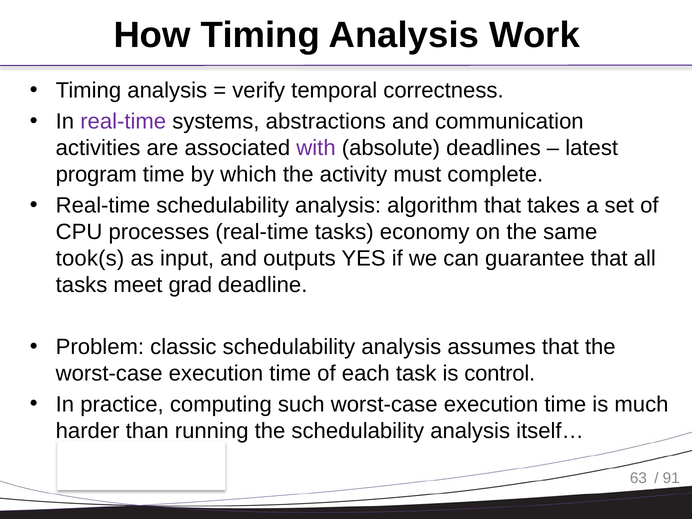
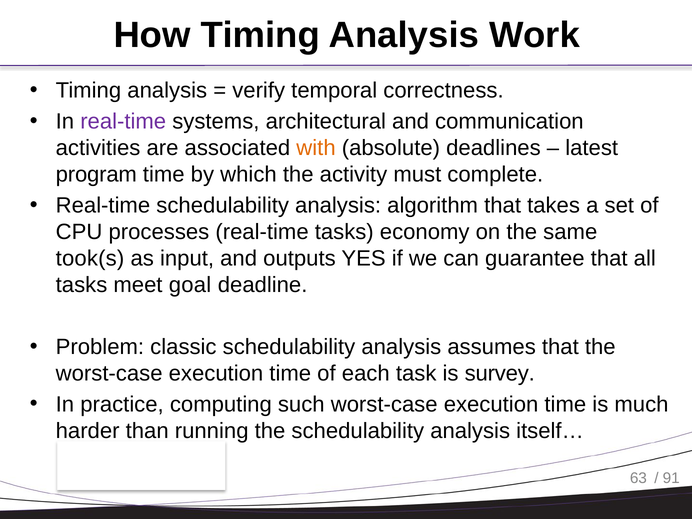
abstractions: abstractions -> architectural (326, 122)
with colour: purple -> orange (316, 148)
grad: grad -> goal (190, 285)
control: control -> survey (500, 373)
